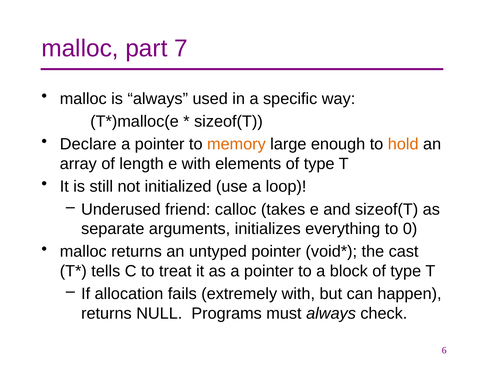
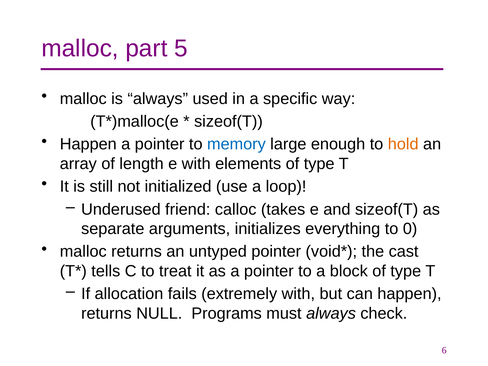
7: 7 -> 5 (181, 48)
Declare: Declare -> Happen (88, 144)
memory colour: orange -> blue (236, 144)
